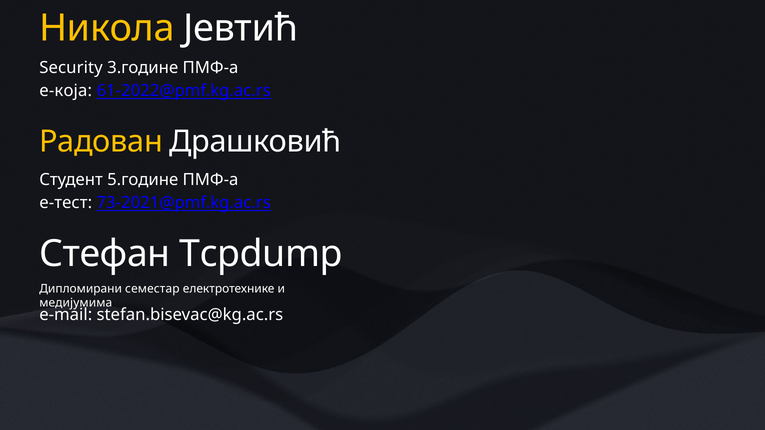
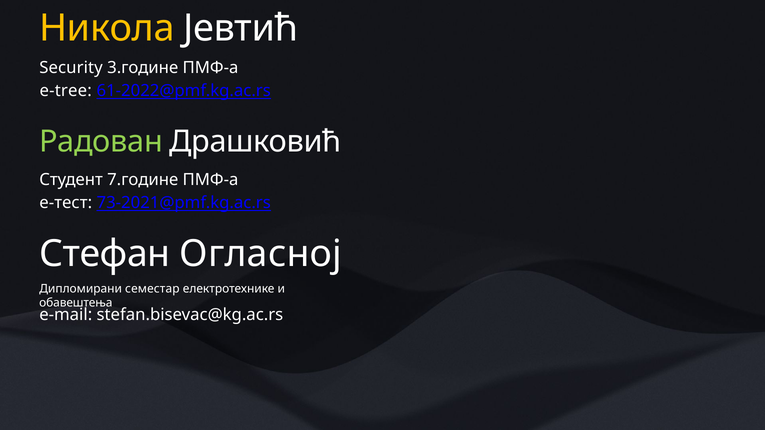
e-која: e-која -> e-tree (66, 91)
Радован colour: yellow -> light green (101, 142)
5.године: 5.године -> 7.године (143, 180)
Tcpdump: Tcpdump -> Огласној (261, 254)
медијумима: медијумима -> обавештења (76, 303)
